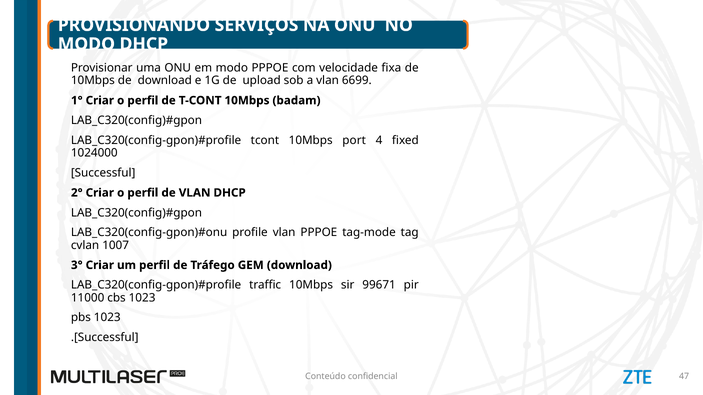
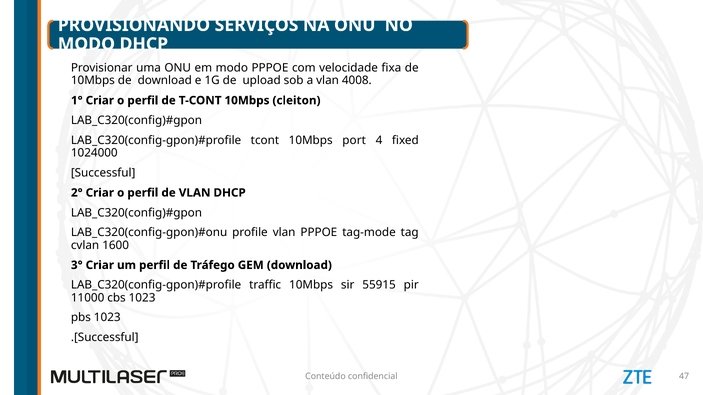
6699: 6699 -> 4008 (357, 81)
badam: badam -> cleiton (296, 101)
1007: 1007 -> 1600 (116, 245)
99671: 99671 -> 55915 (379, 285)
